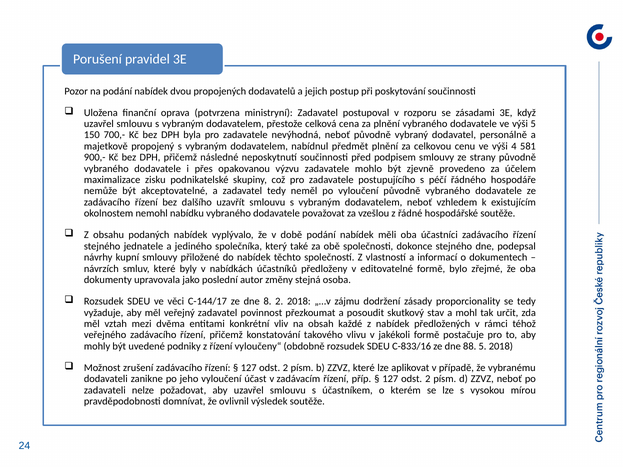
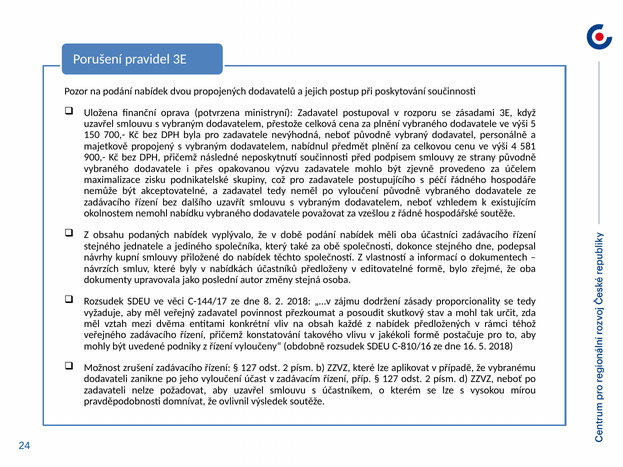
C-833/16: C-833/16 -> C-810/16 (412, 346)
88: 88 -> 16 (470, 346)
